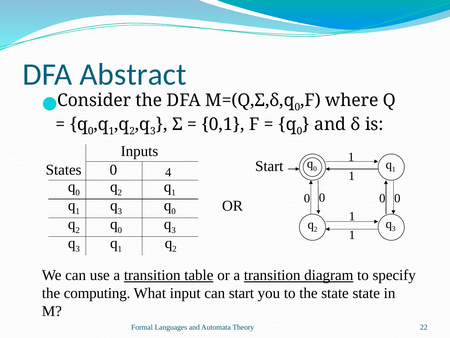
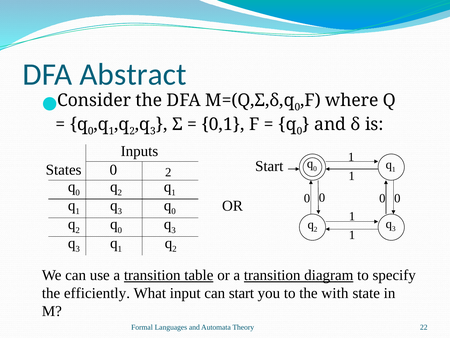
0 4: 4 -> 2 (168, 172)
computing: computing -> efficiently (97, 293)
the state: state -> with (335, 293)
